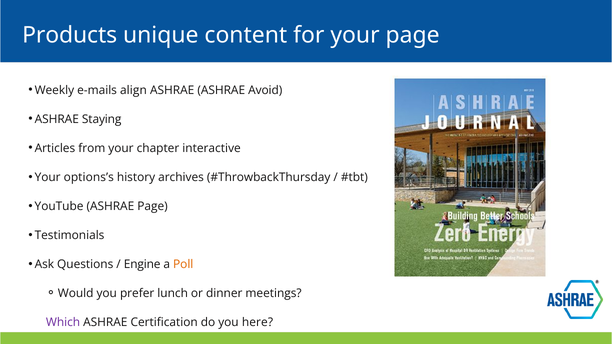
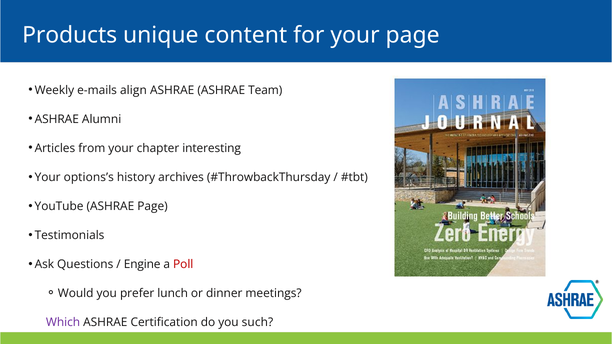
Avoid: Avoid -> Team (265, 90)
Staying: Staying -> Alumni (102, 119)
interactive: interactive -> interesting (212, 148)
Poll colour: orange -> red (183, 264)
here: here -> such (257, 323)
